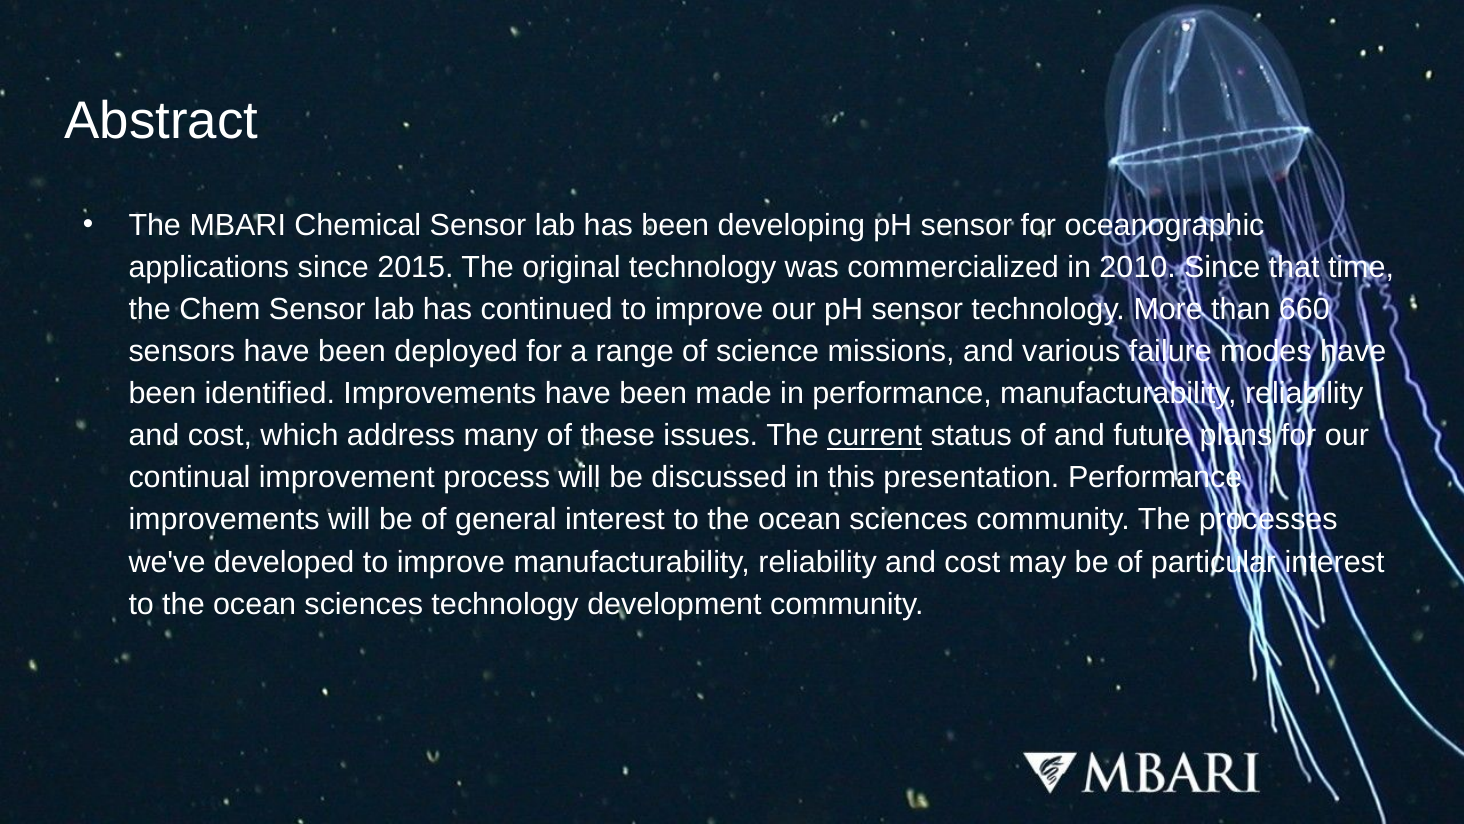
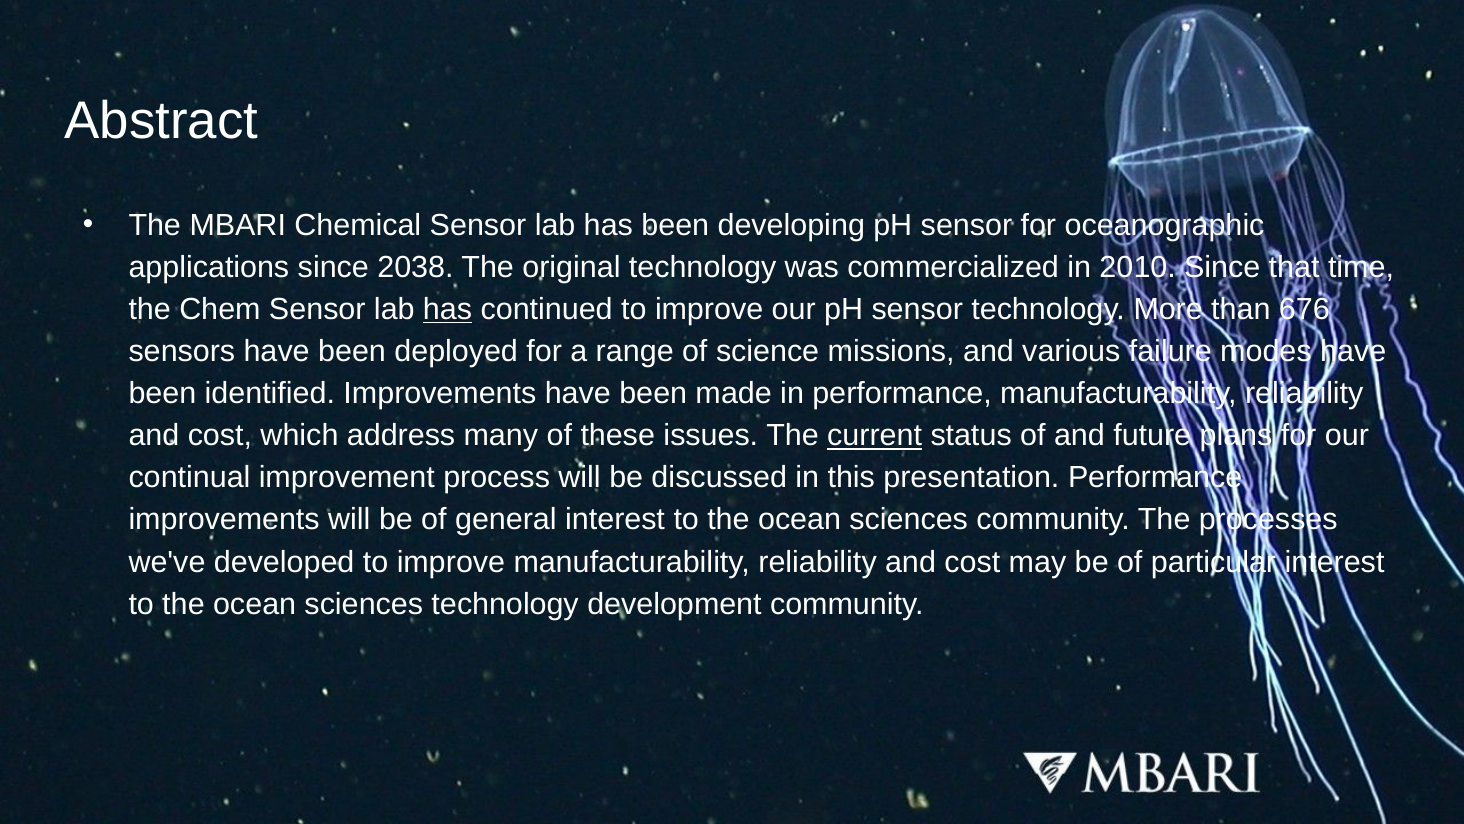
2015: 2015 -> 2038 (415, 267)
has underline: none -> present (448, 309)
660: 660 -> 676 (1304, 309)
